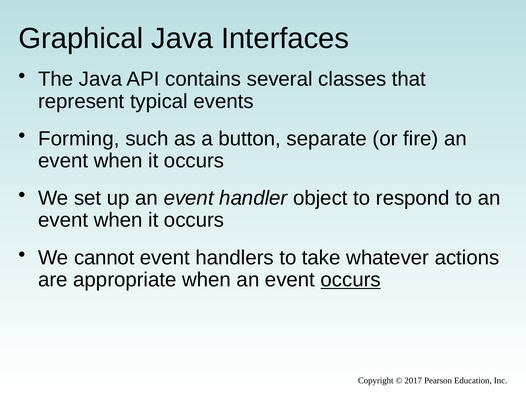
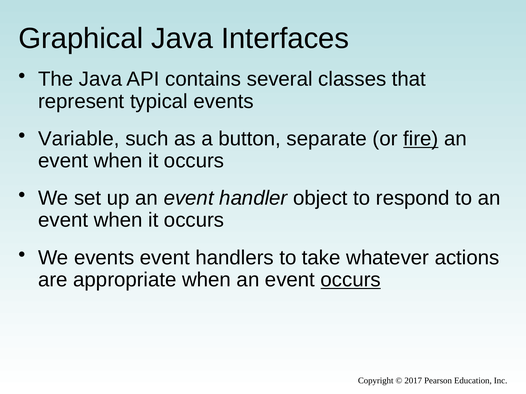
Forming: Forming -> Variable (79, 139)
fire underline: none -> present (421, 139)
We cannot: cannot -> events (104, 258)
